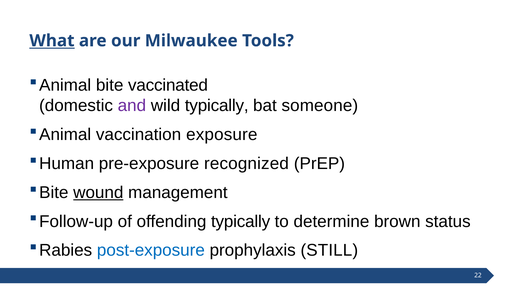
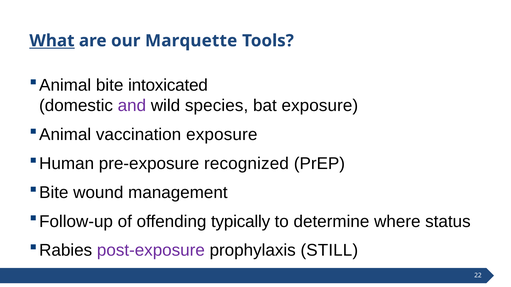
Milwaukee: Milwaukee -> Marquette (191, 41)
vaccinated: vaccinated -> intoxicated (168, 85)
wild typically: typically -> species (217, 106)
bat someone: someone -> exposure (320, 106)
wound underline: present -> none (98, 193)
brown: brown -> where (397, 222)
post-exposure colour: blue -> purple (151, 251)
